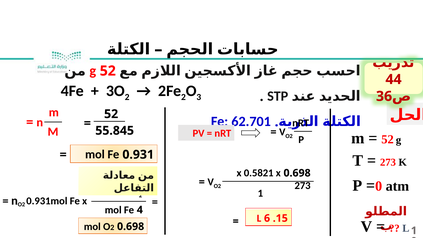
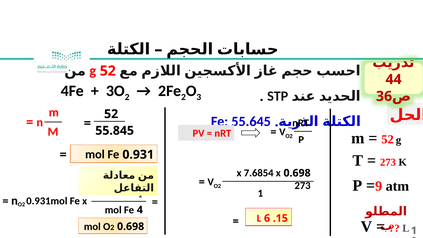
62.701: 62.701 -> 55.645 (251, 122)
0.5821: 0.5821 -> 7.6854 (259, 173)
0: 0 -> 9 (379, 186)
